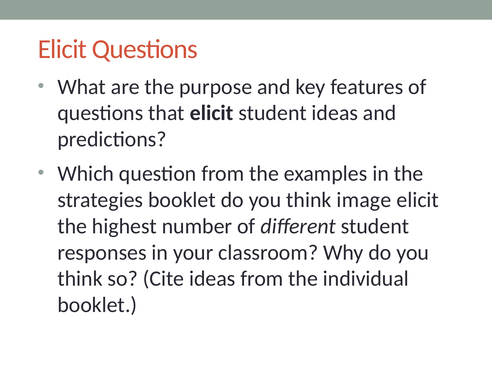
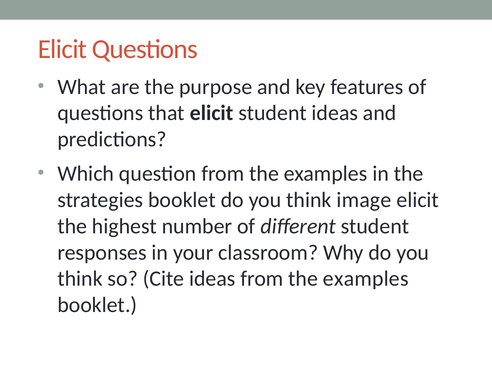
ideas from the individual: individual -> examples (366, 279)
